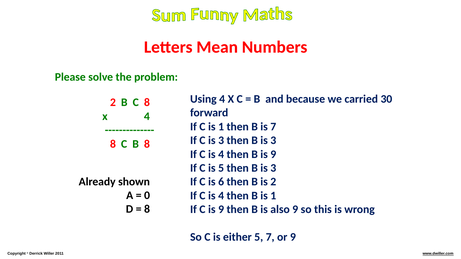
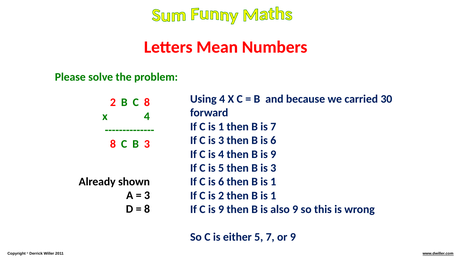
3: 3 -> 6 (273, 141)
B 8: 8 -> 3 (147, 144)
2: 2 -> 1 (273, 182)
0: 0 -> 3 (147, 196)
4: 4 -> 2 (221, 196)
